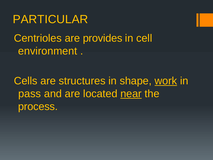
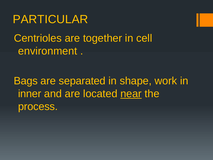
provides: provides -> together (103, 38)
Cells: Cells -> Bags (26, 81)
structures: structures -> separated (82, 81)
work underline: present -> none (166, 81)
pass: pass -> inner (30, 94)
